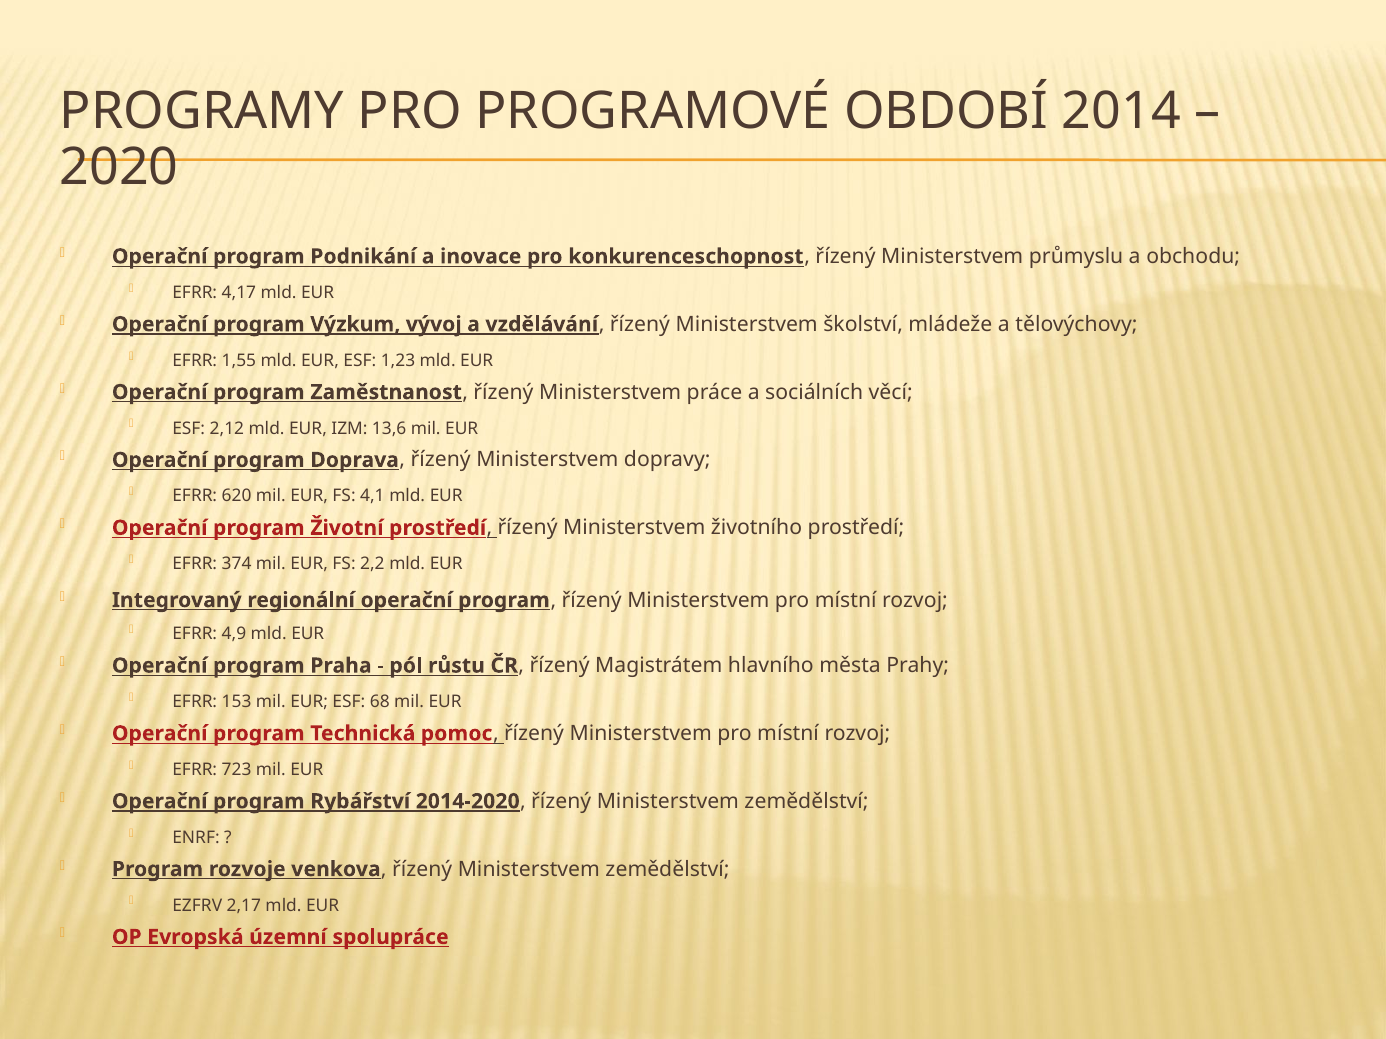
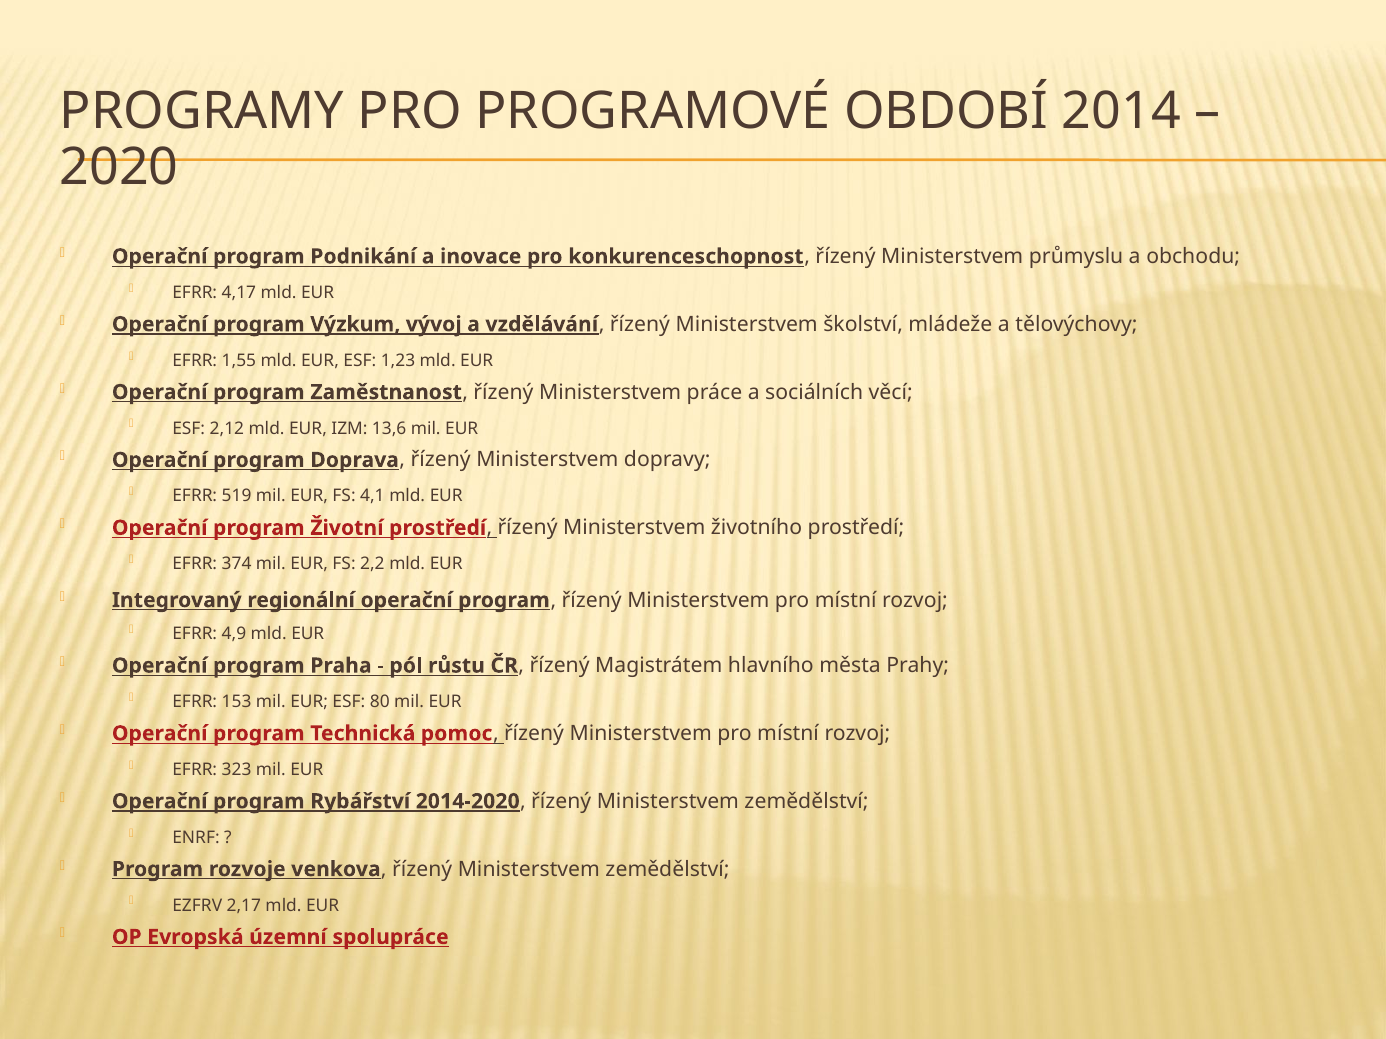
620: 620 -> 519 (237, 496)
68: 68 -> 80 (380, 702)
723: 723 -> 323 (237, 770)
